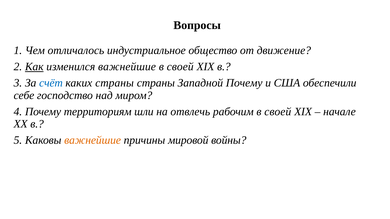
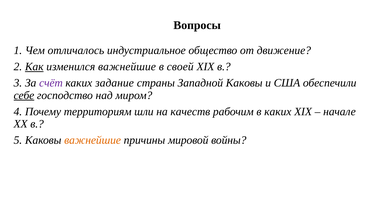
счёт colour: blue -> purple (51, 83)
каких страны: страны -> задание (115, 83)
Западной Почему: Почему -> Каковы (244, 83)
себе underline: none -> present (24, 95)
отвлечь: отвлечь -> качеств (190, 112)
рабочим в своей: своей -> каких (278, 112)
